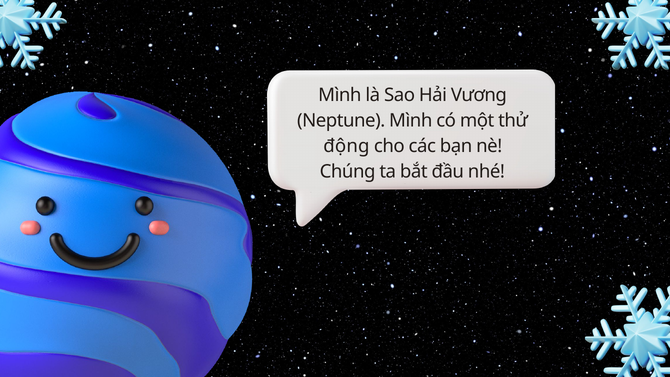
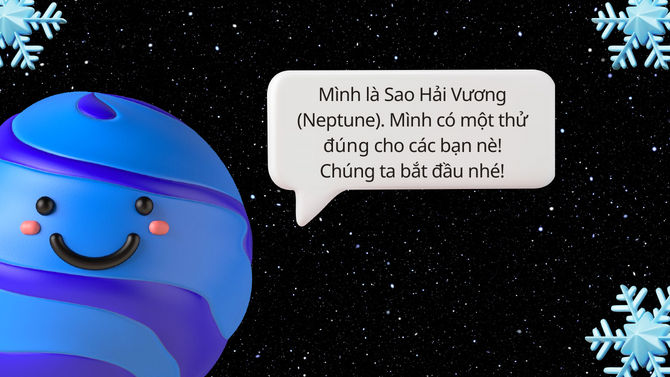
động: động -> đúng (346, 146)
